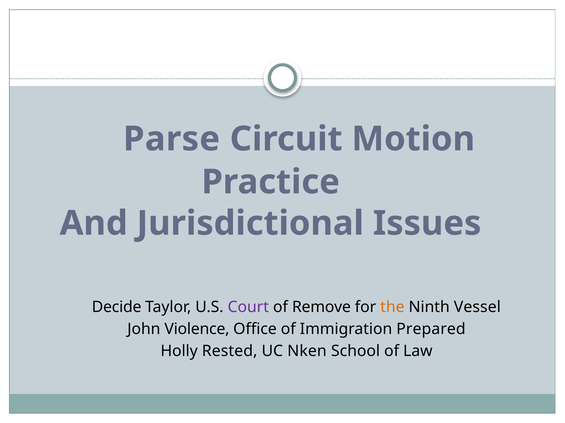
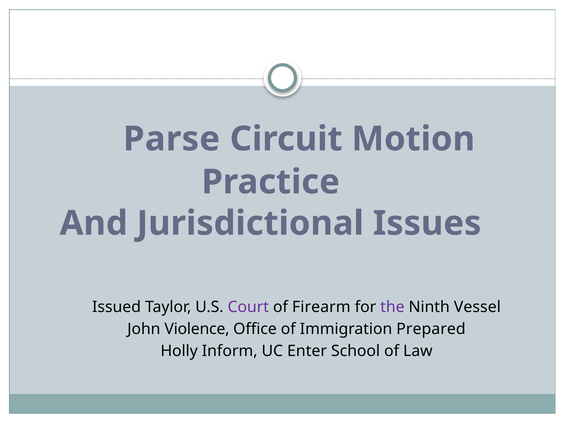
Decide: Decide -> Issued (117, 308)
Remove: Remove -> Firearm (321, 308)
the colour: orange -> purple (392, 308)
Rested: Rested -> Inform (230, 352)
Nken: Nken -> Enter (307, 352)
